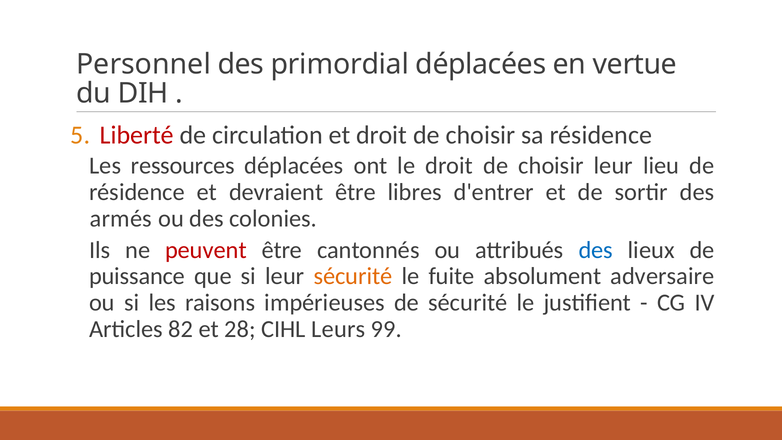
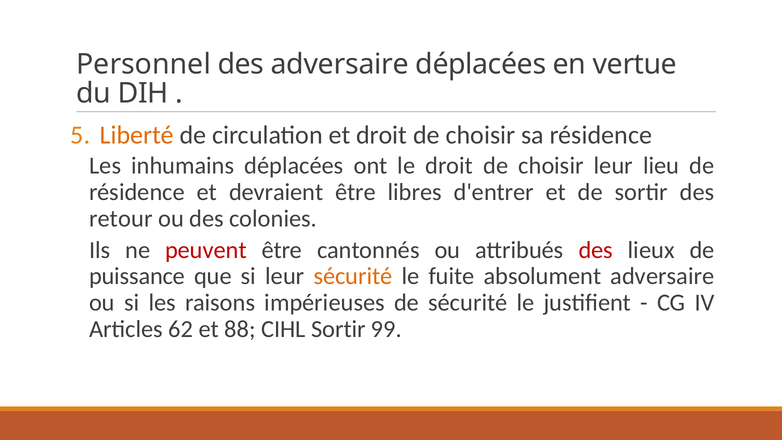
des primordial: primordial -> adversaire (340, 64)
Liberté colour: red -> orange (137, 135)
ressources: ressources -> inhumains (183, 166)
armés: armés -> retour (121, 219)
des colour: blue -> red (596, 250)
82: 82 -> 62 (181, 329)
28: 28 -> 88 (240, 329)
CIHL Leurs: Leurs -> Sortir (338, 329)
